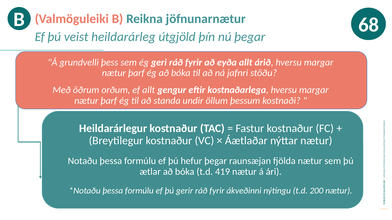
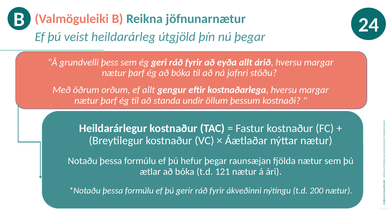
68: 68 -> 24 (369, 25)
419: 419 -> 121 (223, 172)
